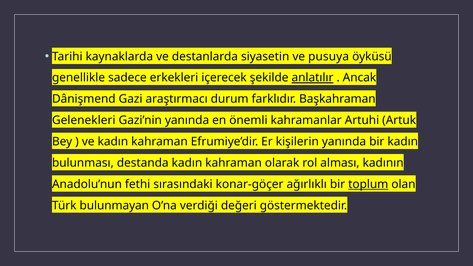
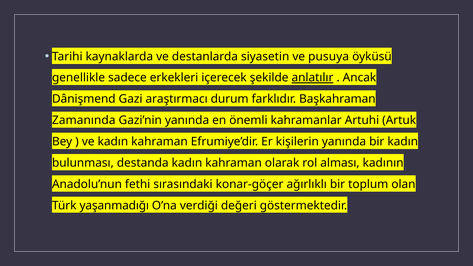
Gelenekleri: Gelenekleri -> Zamanında (84, 120)
toplum underline: present -> none (368, 184)
bulunmayan: bulunmayan -> yaşanmadığı (114, 205)
